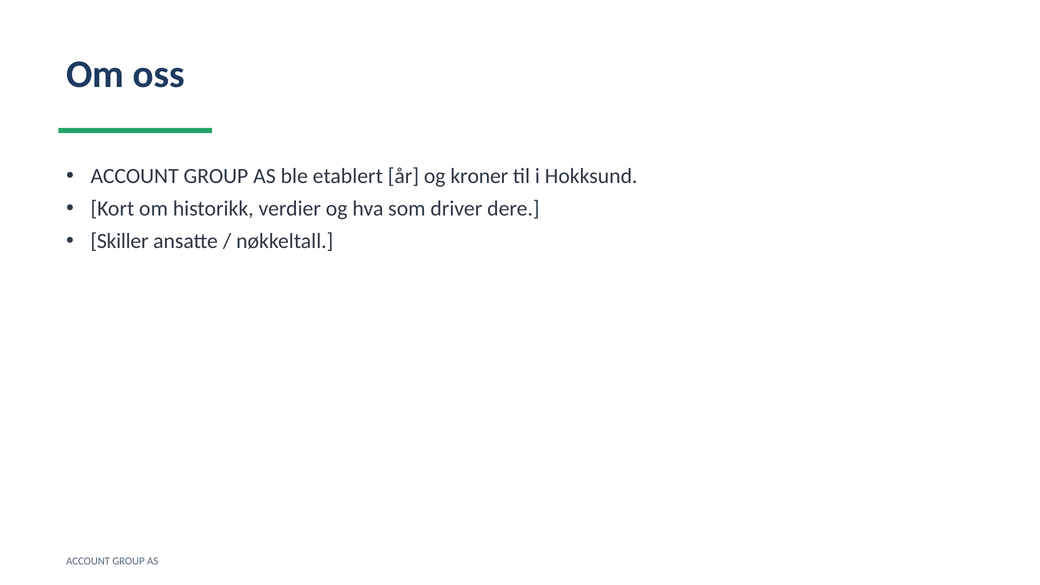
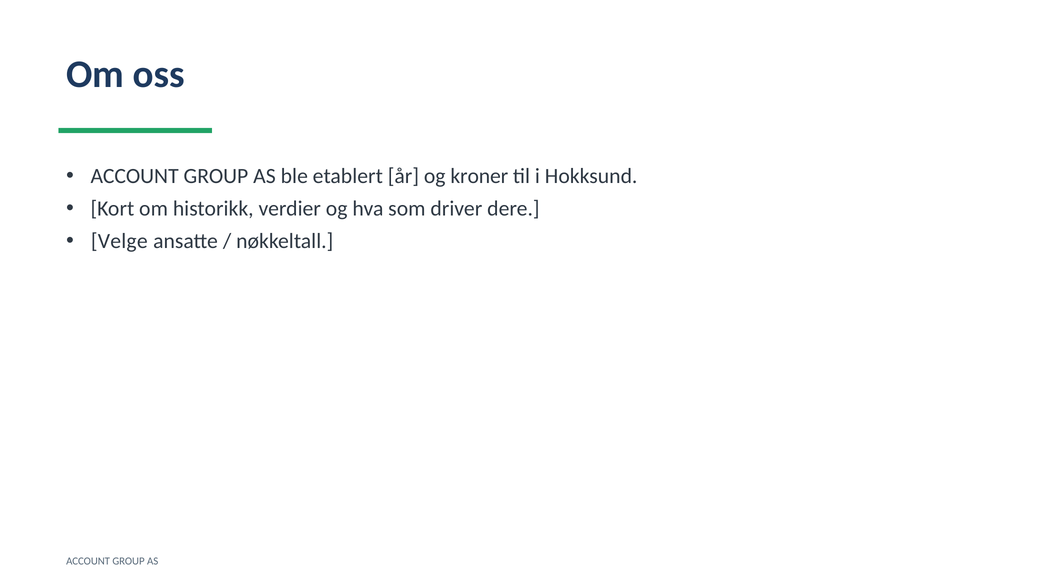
Skiller: Skiller -> Velge (119, 241)
